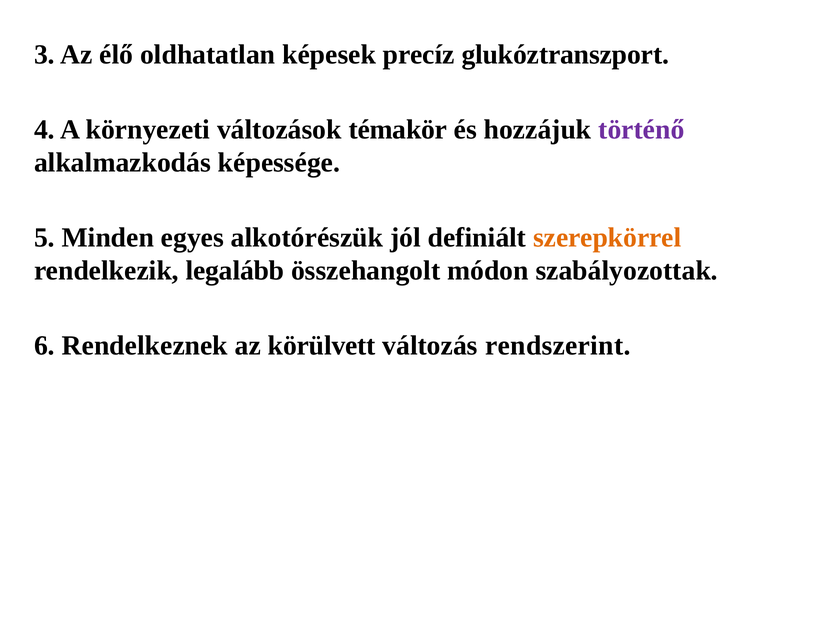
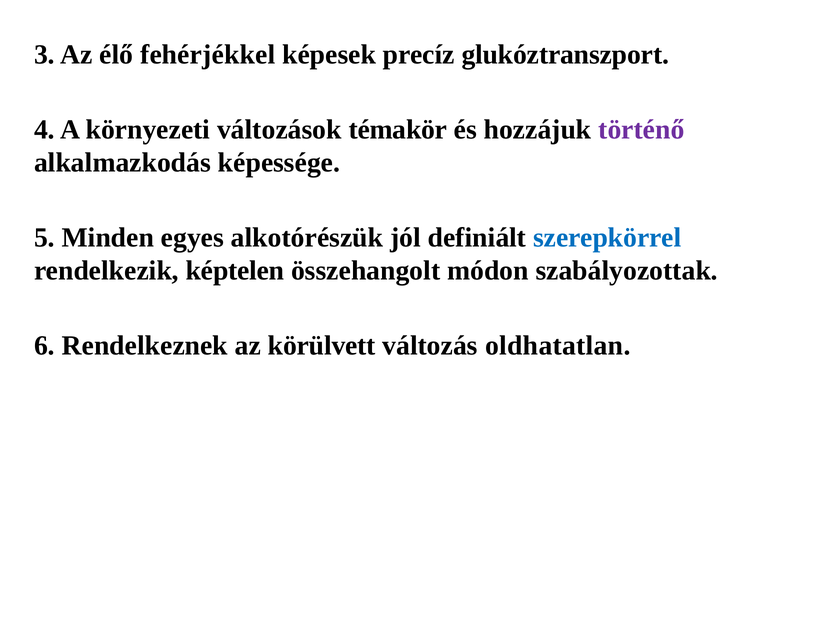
oldhatatlan: oldhatatlan -> fehérjékkel (208, 55)
szerepkörrel colour: orange -> blue (607, 237)
legalább: legalább -> képtelen (235, 271)
rendszerint: rendszerint -> oldhatatlan (558, 346)
